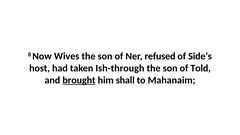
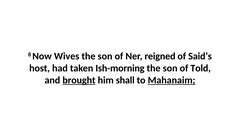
refused: refused -> reigned (160, 56)
Side’s: Side’s -> Said’s (200, 56)
Ish-through: Ish-through -> Ish-morning (120, 68)
Mahanaim underline: none -> present (171, 80)
